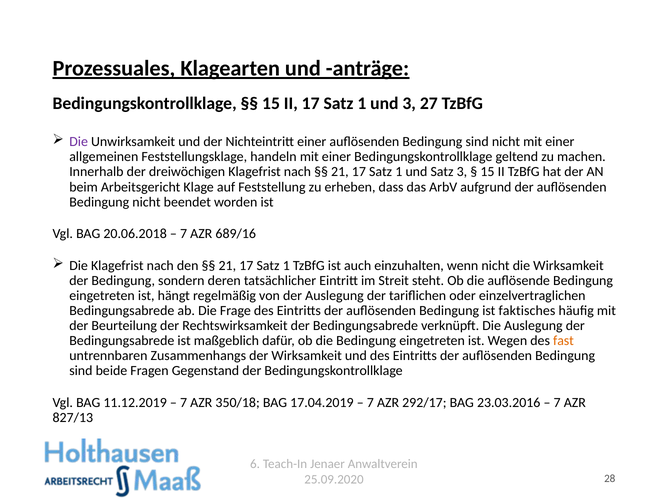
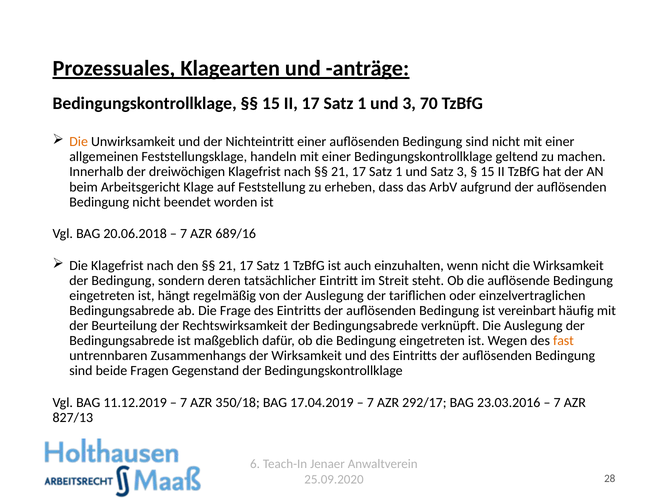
27: 27 -> 70 (429, 103)
Die colour: purple -> orange (79, 142)
faktisches: faktisches -> vereinbart (527, 311)
